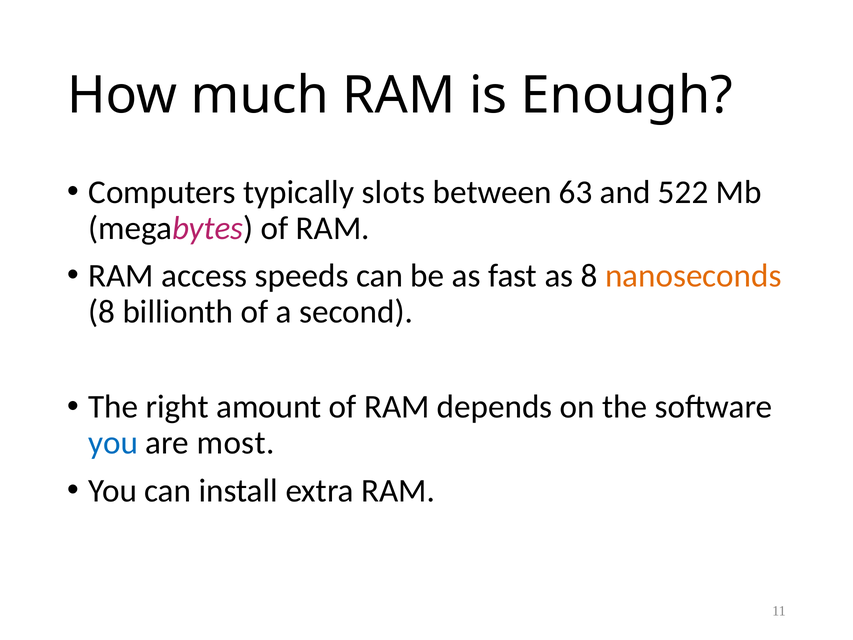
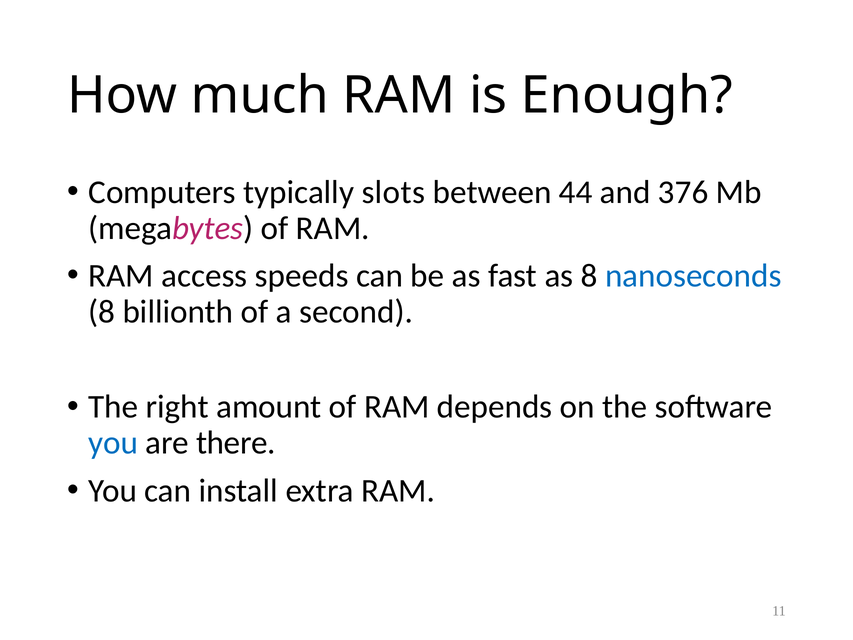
63: 63 -> 44 (576, 192)
522: 522 -> 376 (683, 192)
nanoseconds colour: orange -> blue (693, 276)
most: most -> there (236, 443)
